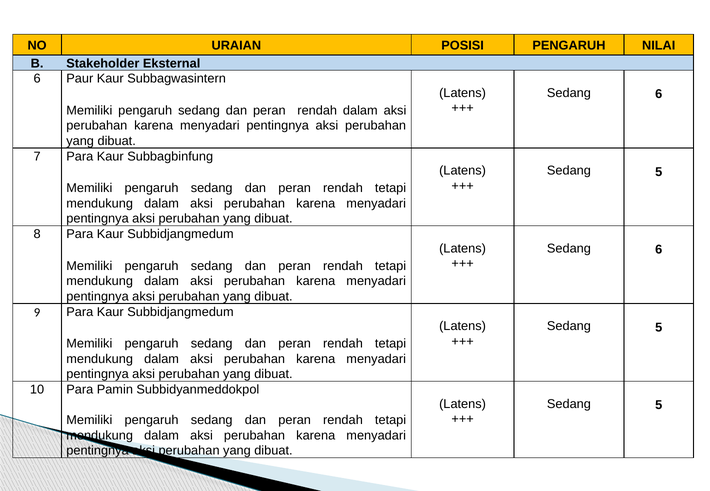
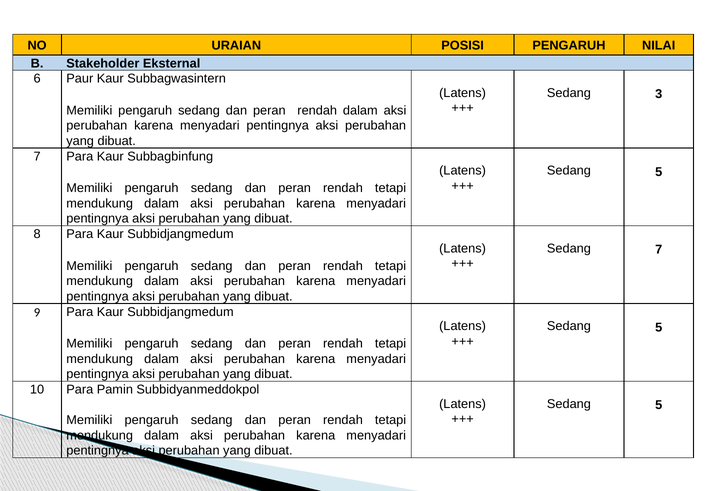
6: 6 -> 3 (659, 94)
6: 6 -> 7 (659, 250)
